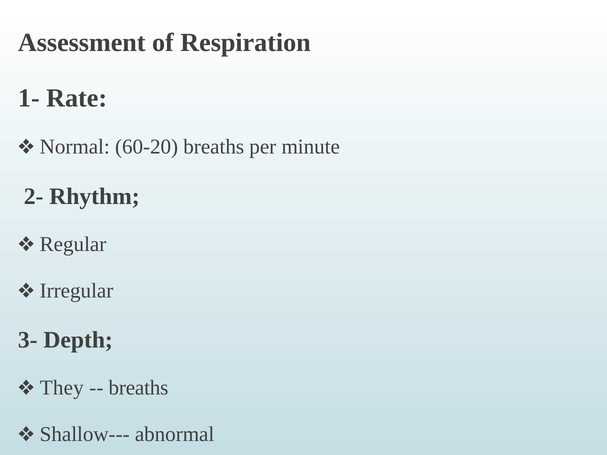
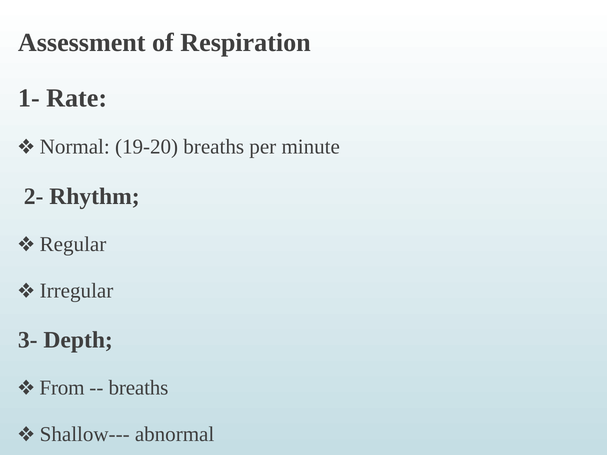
60-20: 60-20 -> 19-20 (147, 147)
They: They -> From (62, 388)
